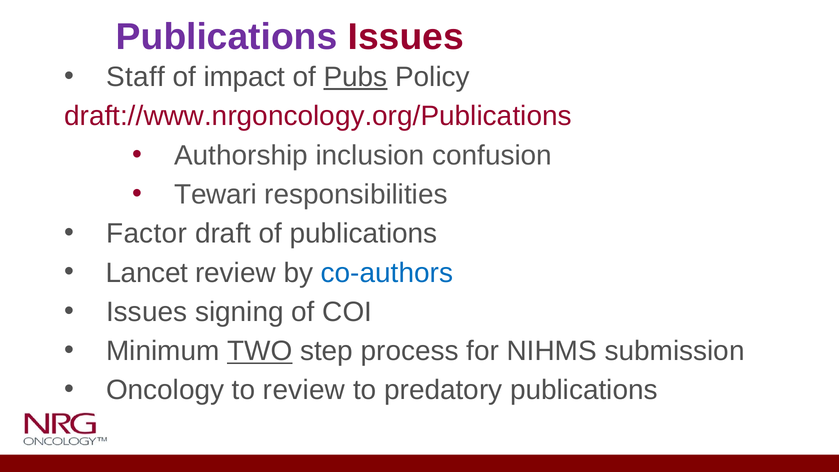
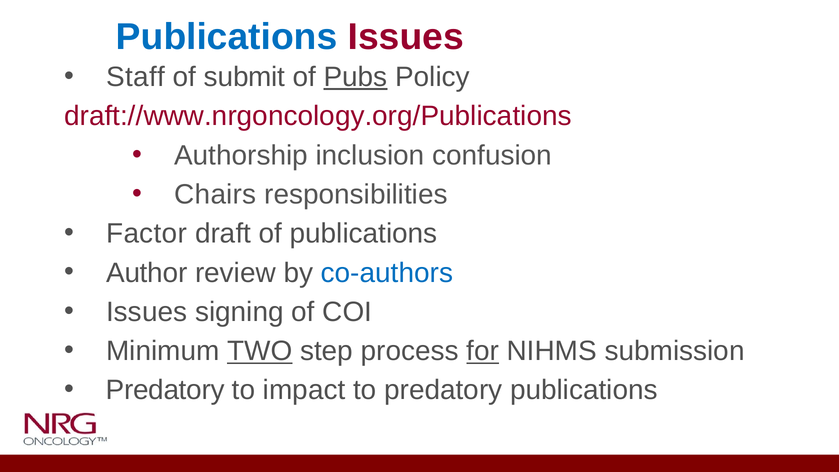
Publications colour: purple -> blue (227, 37)
impact: impact -> submit (245, 77)
Tewari: Tewari -> Chairs (215, 194)
Lancet: Lancet -> Author (147, 273)
for underline: none -> present (483, 351)
Oncology: Oncology -> Predatory (165, 390)
to review: review -> impact (304, 390)
